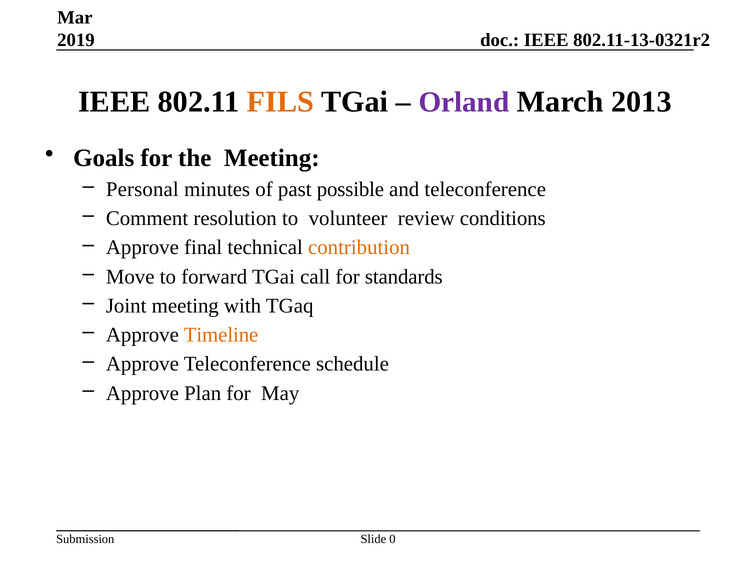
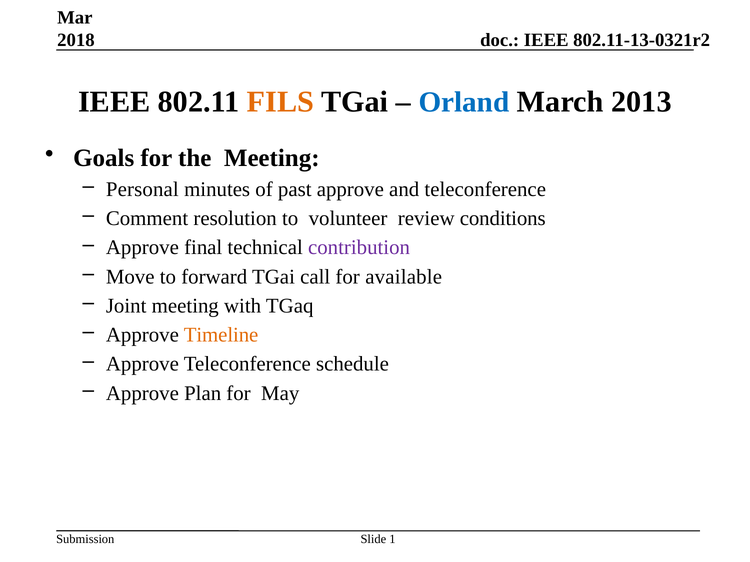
2019: 2019 -> 2018 (76, 40)
Orland colour: purple -> blue (464, 102)
past possible: possible -> approve (350, 189)
contribution colour: orange -> purple (359, 248)
standards: standards -> available (404, 277)
0: 0 -> 1 (392, 539)
